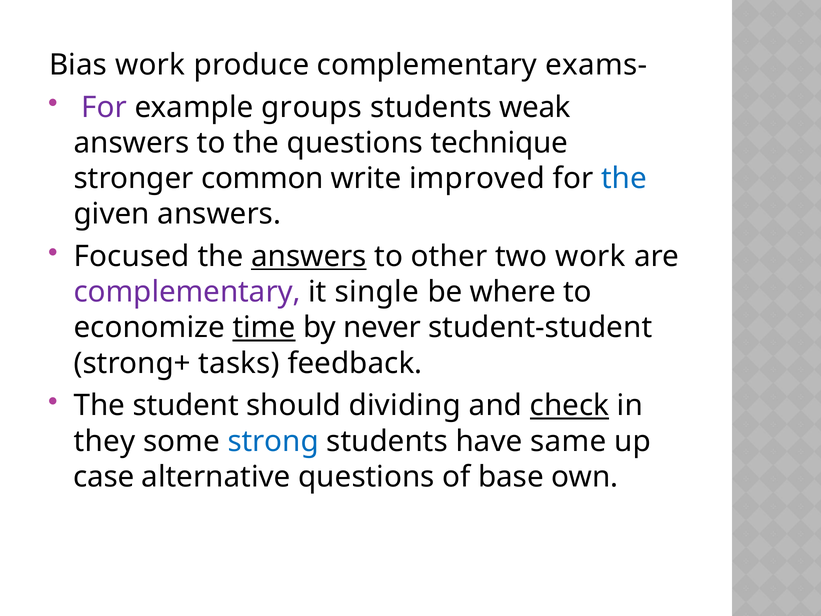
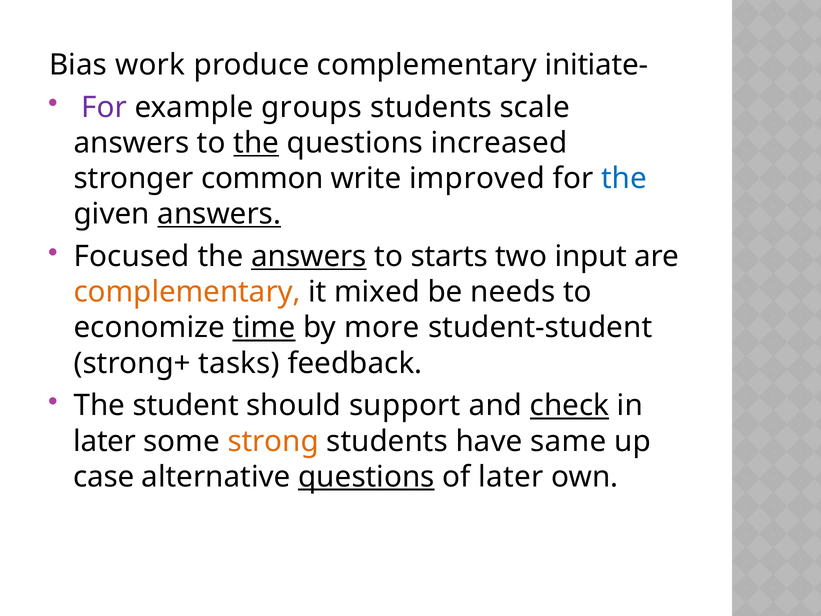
exams-: exams- -> initiate- (596, 65)
weak: weak -> scale (535, 107)
the underline: none -> present (256, 143)
technique: technique -> increased (499, 143)
answers underline: none -> present (219, 214)
other: other -> starts (449, 256)
two work: work -> input (591, 256)
complementary colour: purple -> orange (187, 292)
single: single -> mixed (377, 292)
where: where -> needs (513, 292)
never: never -> more (382, 328)
dividing: dividing -> support (405, 406)
they: they -> later (105, 441)
strong colour: blue -> orange (273, 441)
questions underline: none -> present (366, 477)
of base: base -> later (511, 477)
